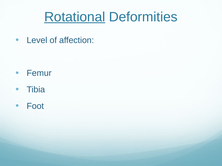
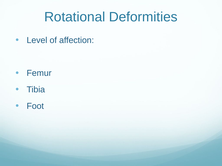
Rotational underline: present -> none (75, 17)
